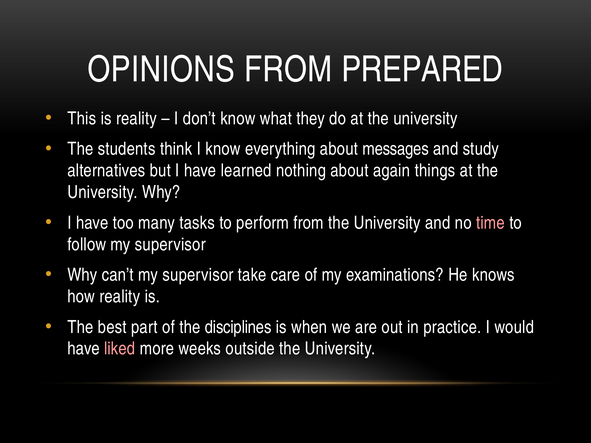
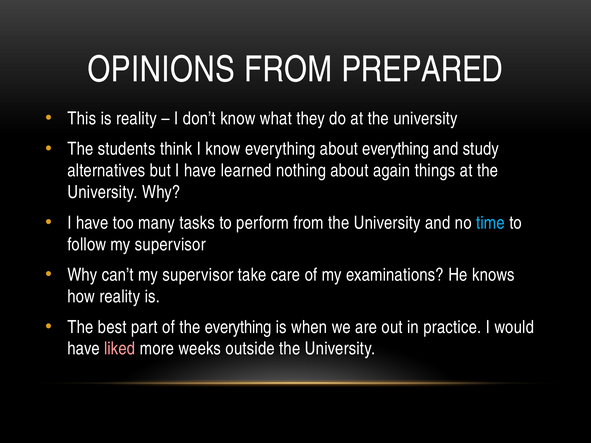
about messages: messages -> everything (396, 149)
time colour: pink -> light blue (490, 223)
the disciplines: disciplines -> everything (238, 327)
